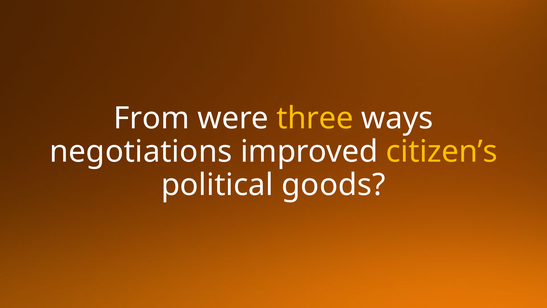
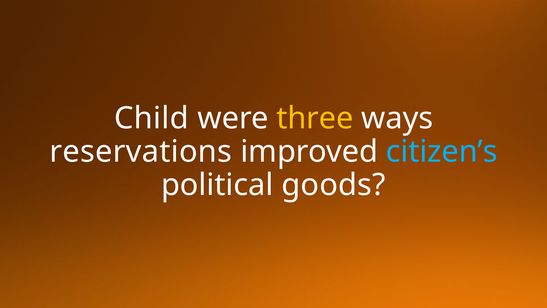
From: From -> Child (151, 118)
negotiations: negotiations -> reservations (141, 152)
citizen’s colour: yellow -> light blue (442, 152)
